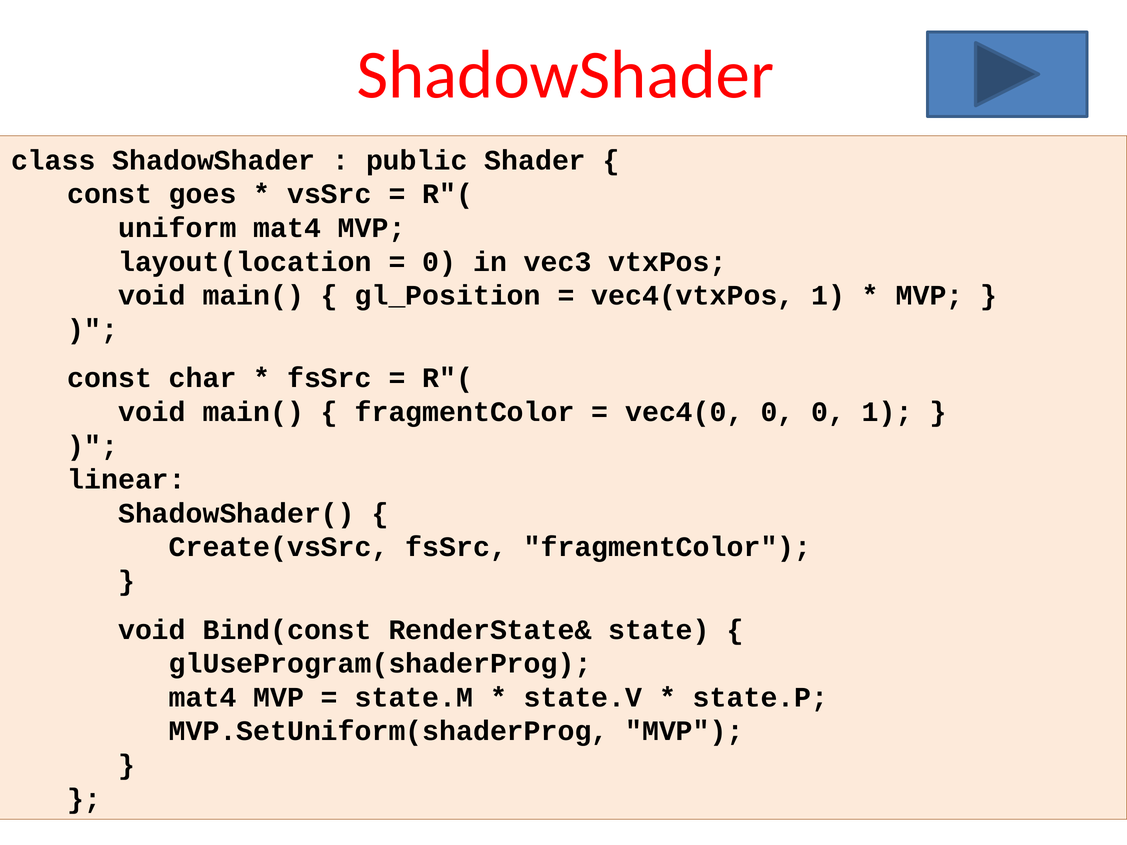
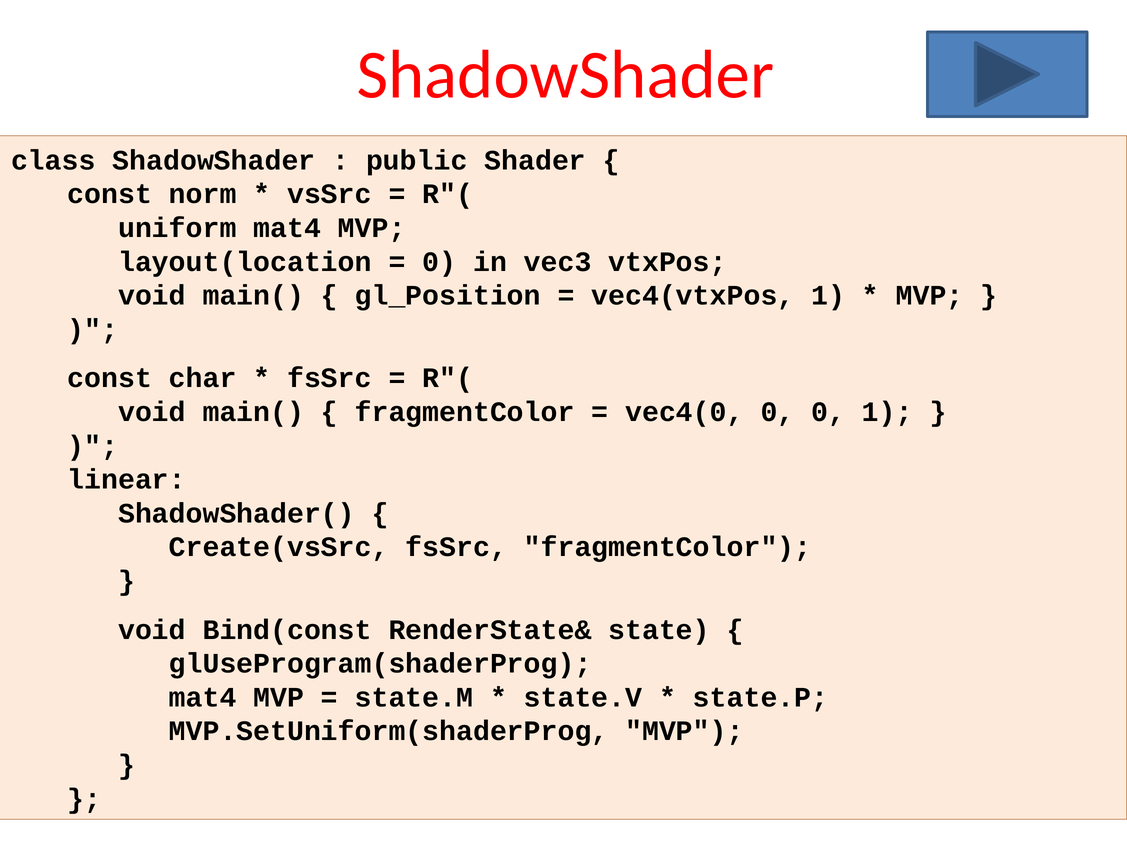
goes: goes -> norm (203, 194)
